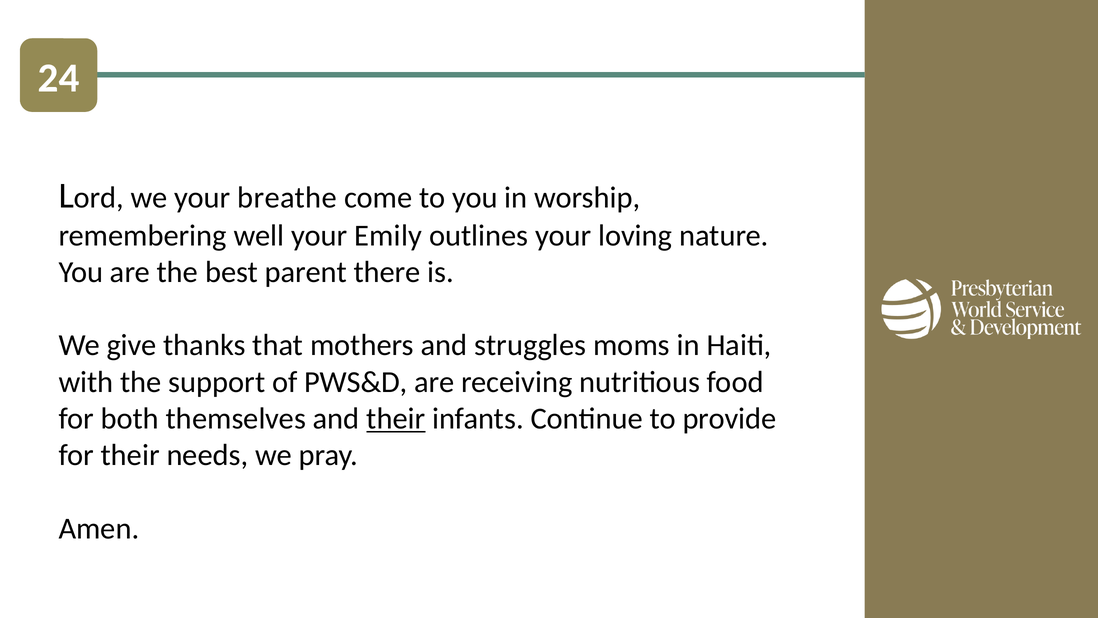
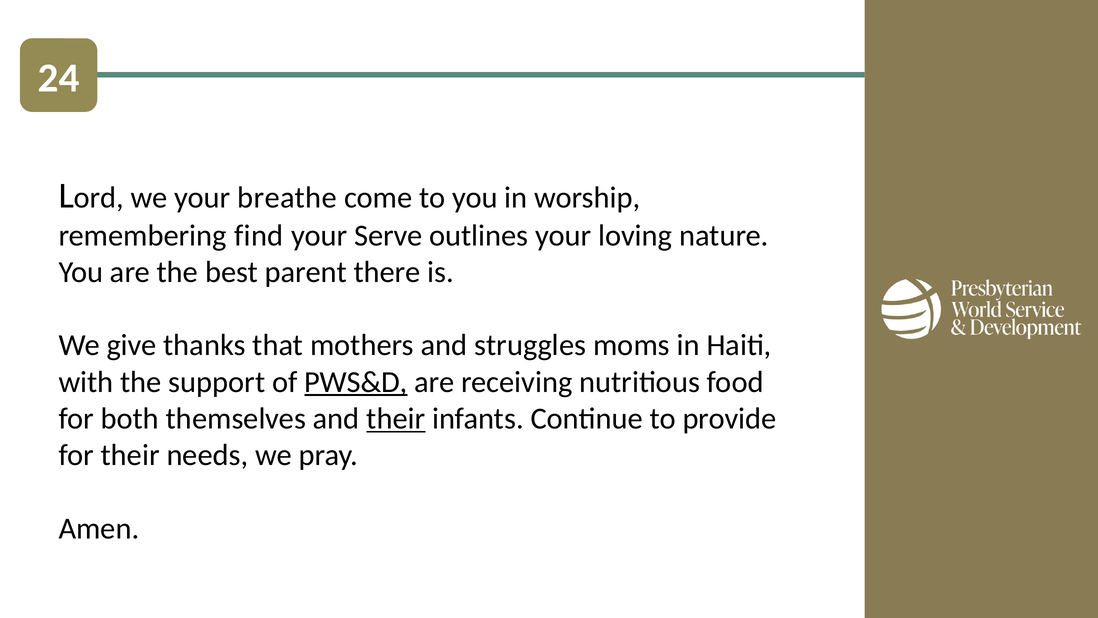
well: well -> find (259, 235)
Emily: Emily -> Serve (388, 235)
PWS&D underline: none -> present (356, 382)
